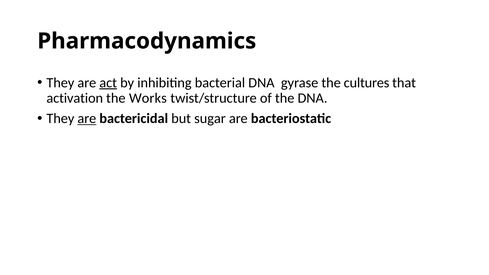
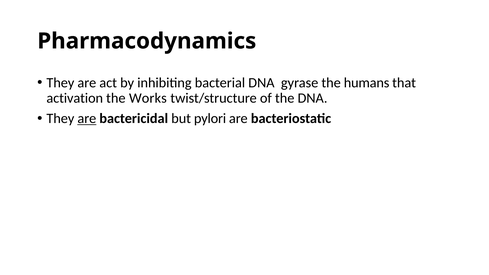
act underline: present -> none (108, 83)
cultures: cultures -> humans (367, 83)
sugar: sugar -> pylori (210, 119)
